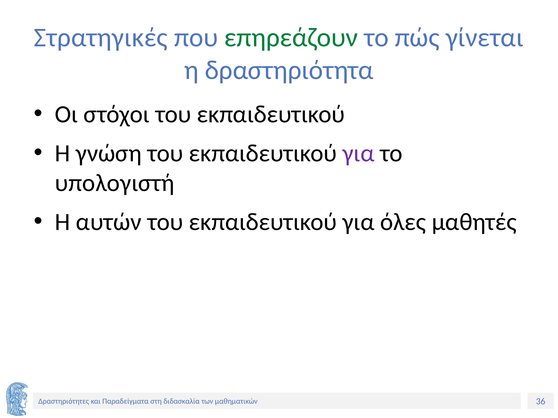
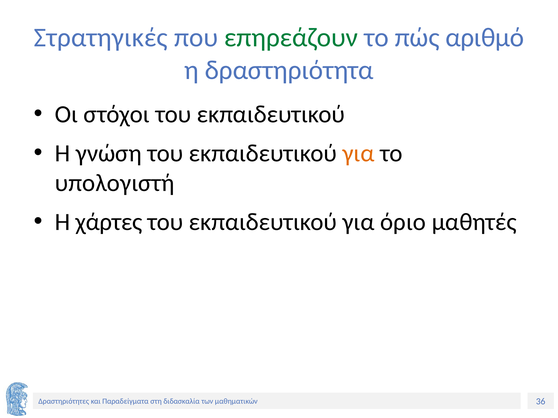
γίνεται: γίνεται -> αριθμό (485, 38)
για colour: purple -> orange (358, 154)
αυτών: αυτών -> χάρτες (109, 222)
όλες: όλες -> όριο (403, 222)
